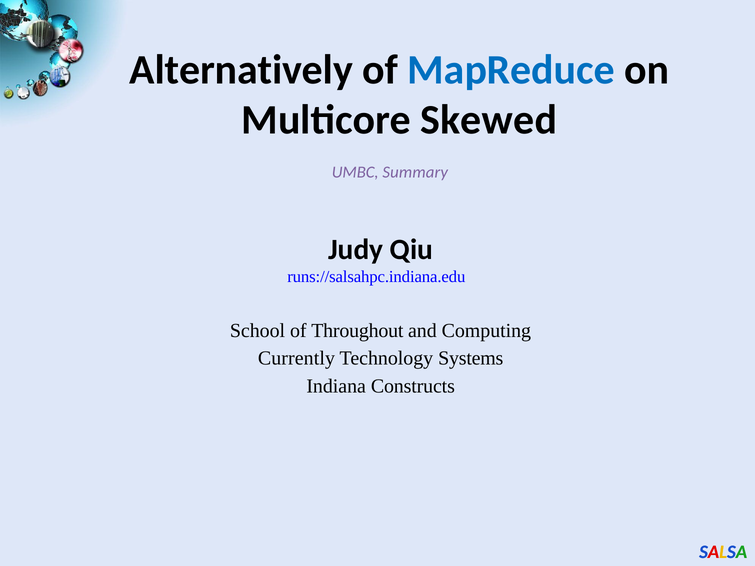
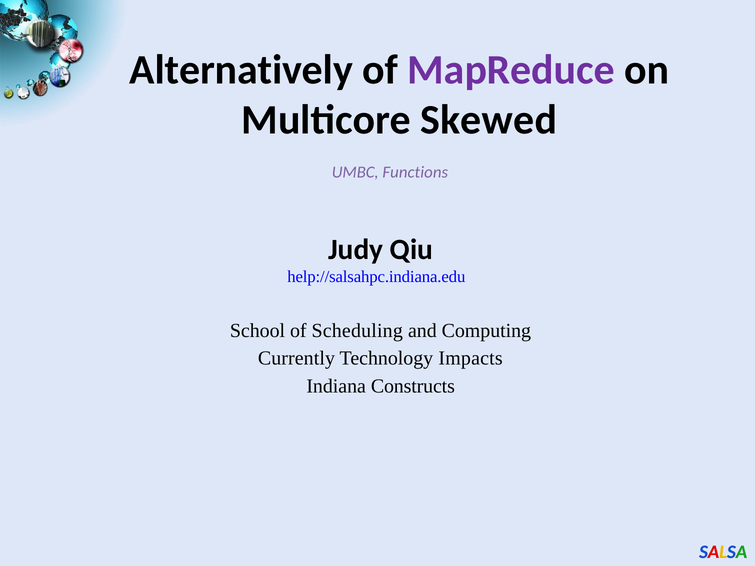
MapReduce colour: blue -> purple (511, 70)
Summary: Summary -> Functions (415, 172)
runs://salsahpc.indiana.edu: runs://salsahpc.indiana.edu -> help://salsahpc.indiana.edu (376, 277)
Throughout: Throughout -> Scheduling (357, 331)
Systems: Systems -> Impacts (471, 359)
